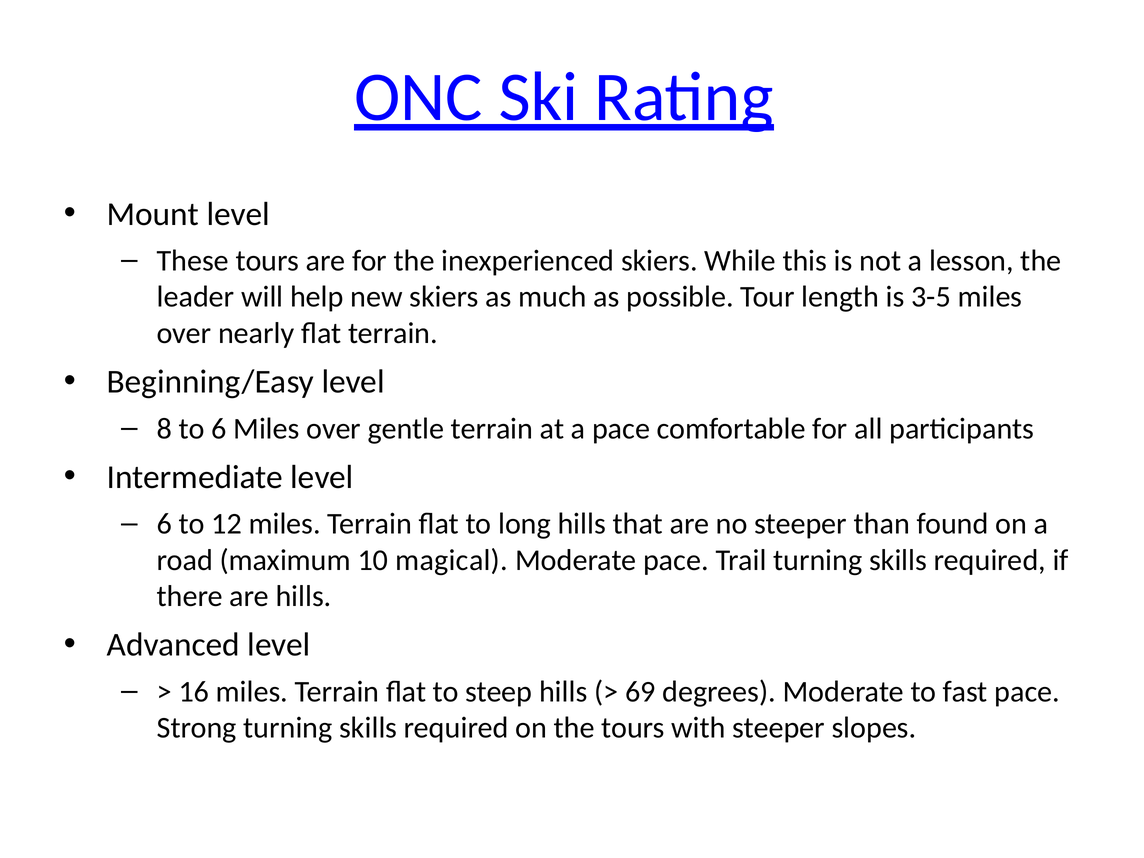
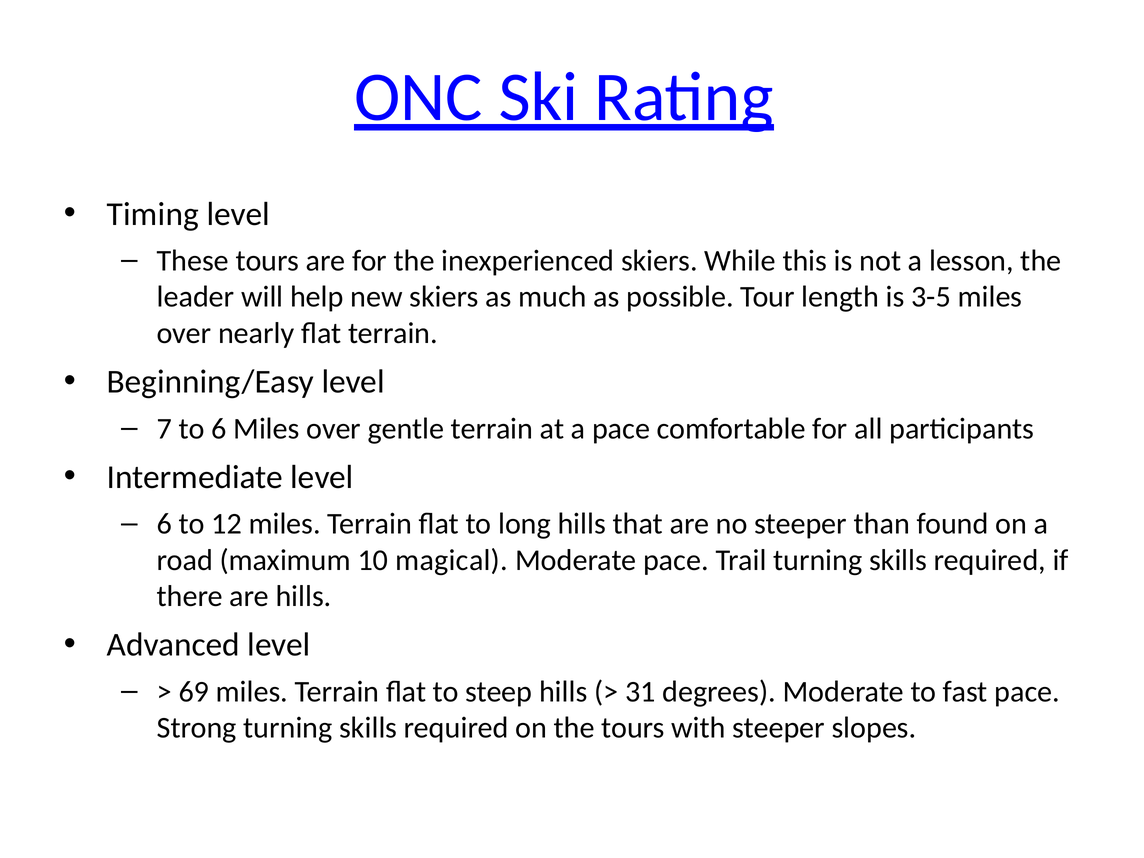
Mount: Mount -> Timing (153, 214)
8: 8 -> 7 (164, 429)
16: 16 -> 69 (194, 692)
69: 69 -> 31 (640, 692)
